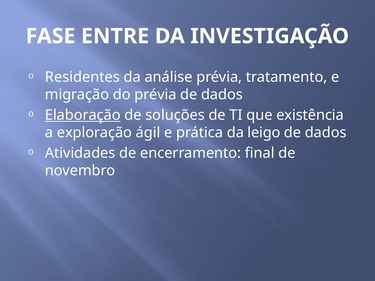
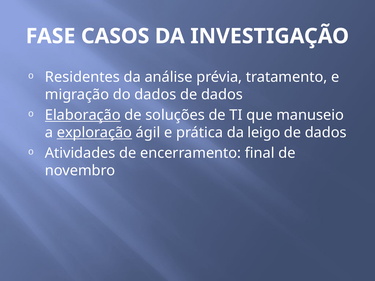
ENTRE: ENTRE -> CASOS (115, 36)
do prévia: prévia -> dados (155, 95)
existência: existência -> manuseio (310, 115)
exploração underline: none -> present (94, 133)
